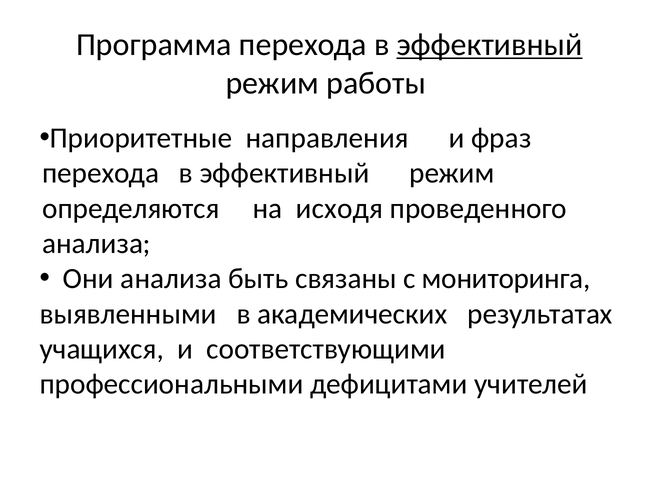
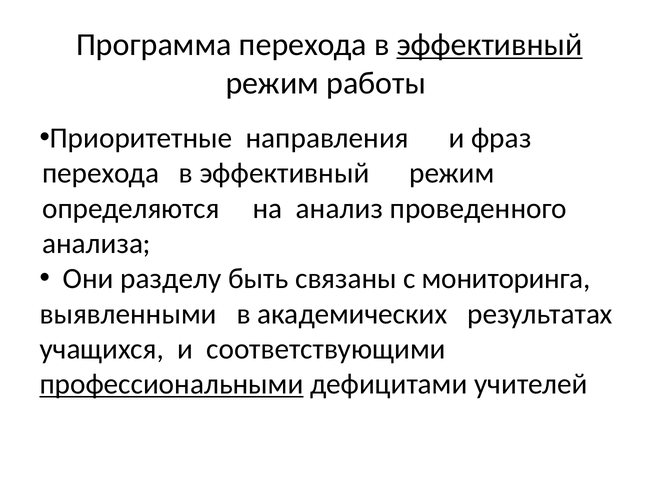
исходя: исходя -> анализ (339, 209)
Они анализа: анализа -> разделу (171, 279)
профессиональными underline: none -> present (172, 384)
